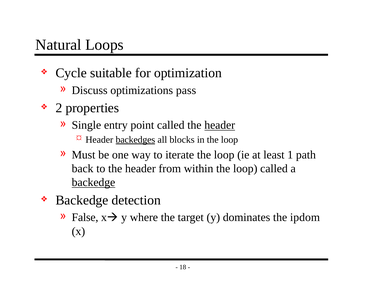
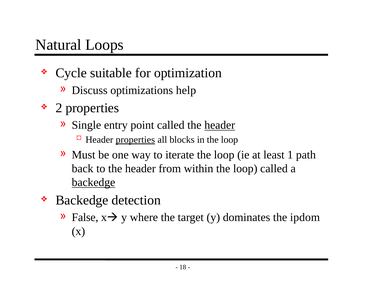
pass: pass -> help (186, 90)
Header backedges: backedges -> properties (135, 139)
